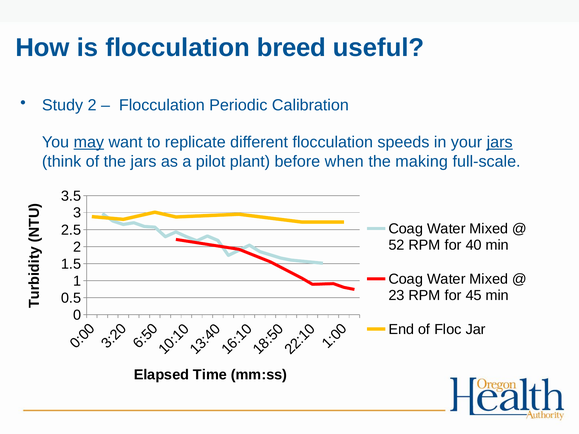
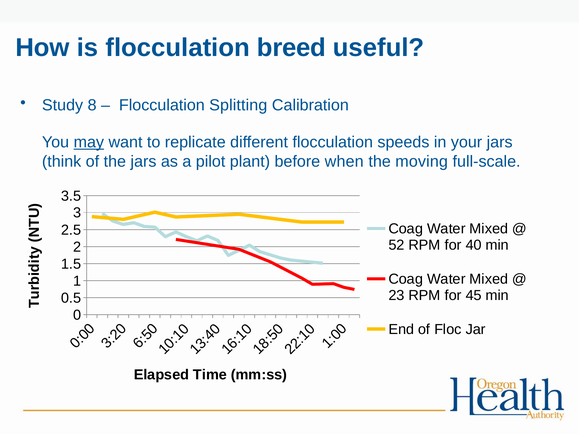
Study 2: 2 -> 8 (92, 105)
Periodic: Periodic -> Splitting (238, 105)
jars underline: present -> none (500, 142)
making: making -> moving (422, 162)
